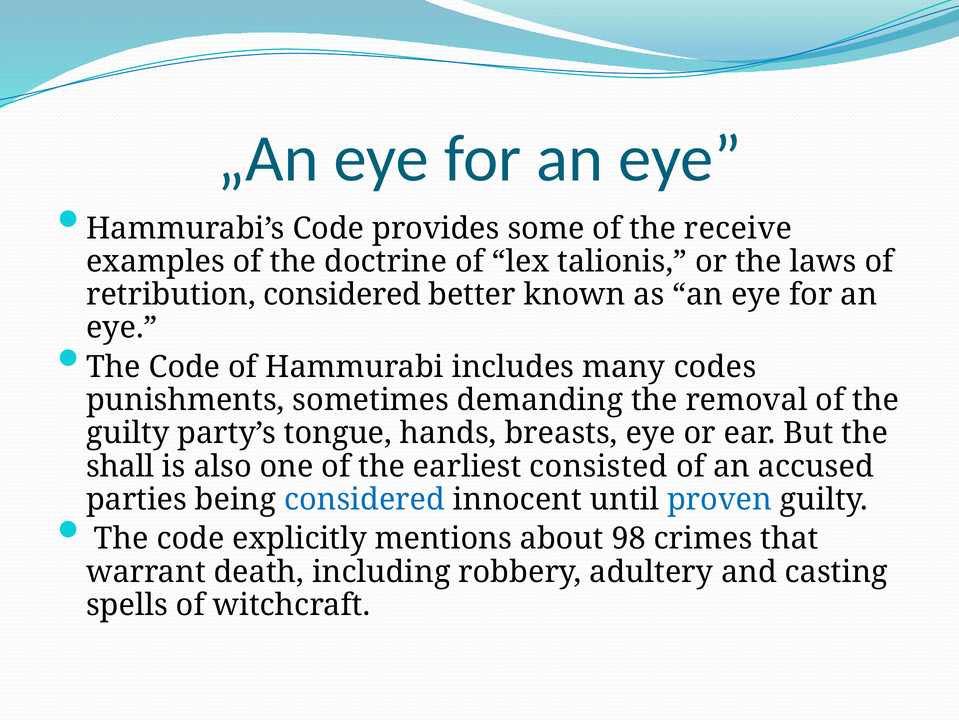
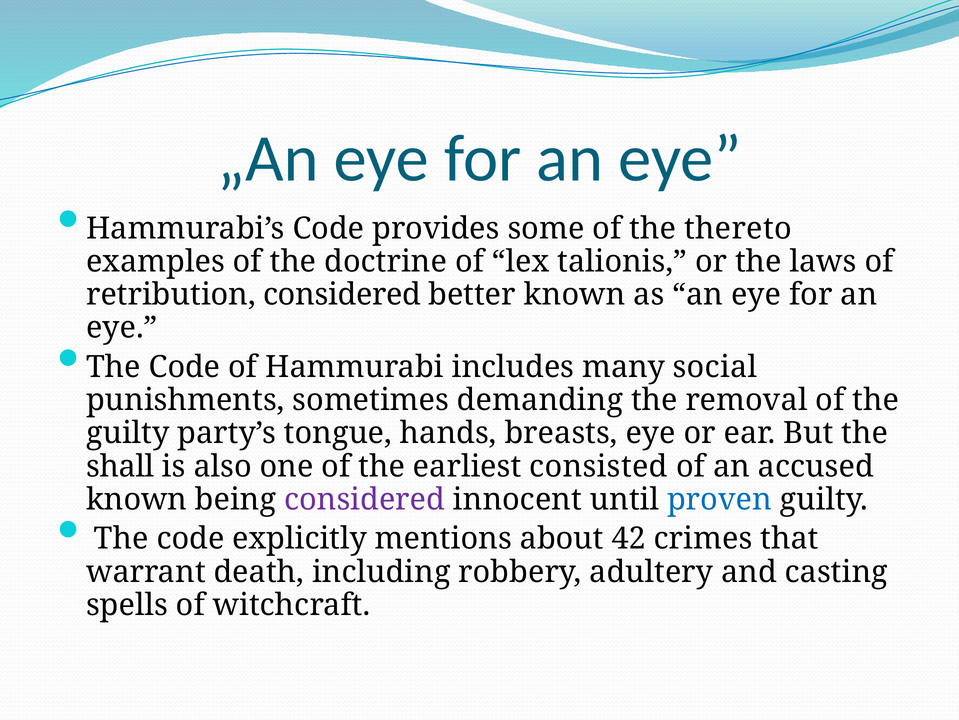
receive: receive -> thereto (738, 228)
codes: codes -> social (715, 367)
parties: parties -> known (137, 499)
considered colour: blue -> purple (365, 499)
98: 98 -> 42 (629, 538)
